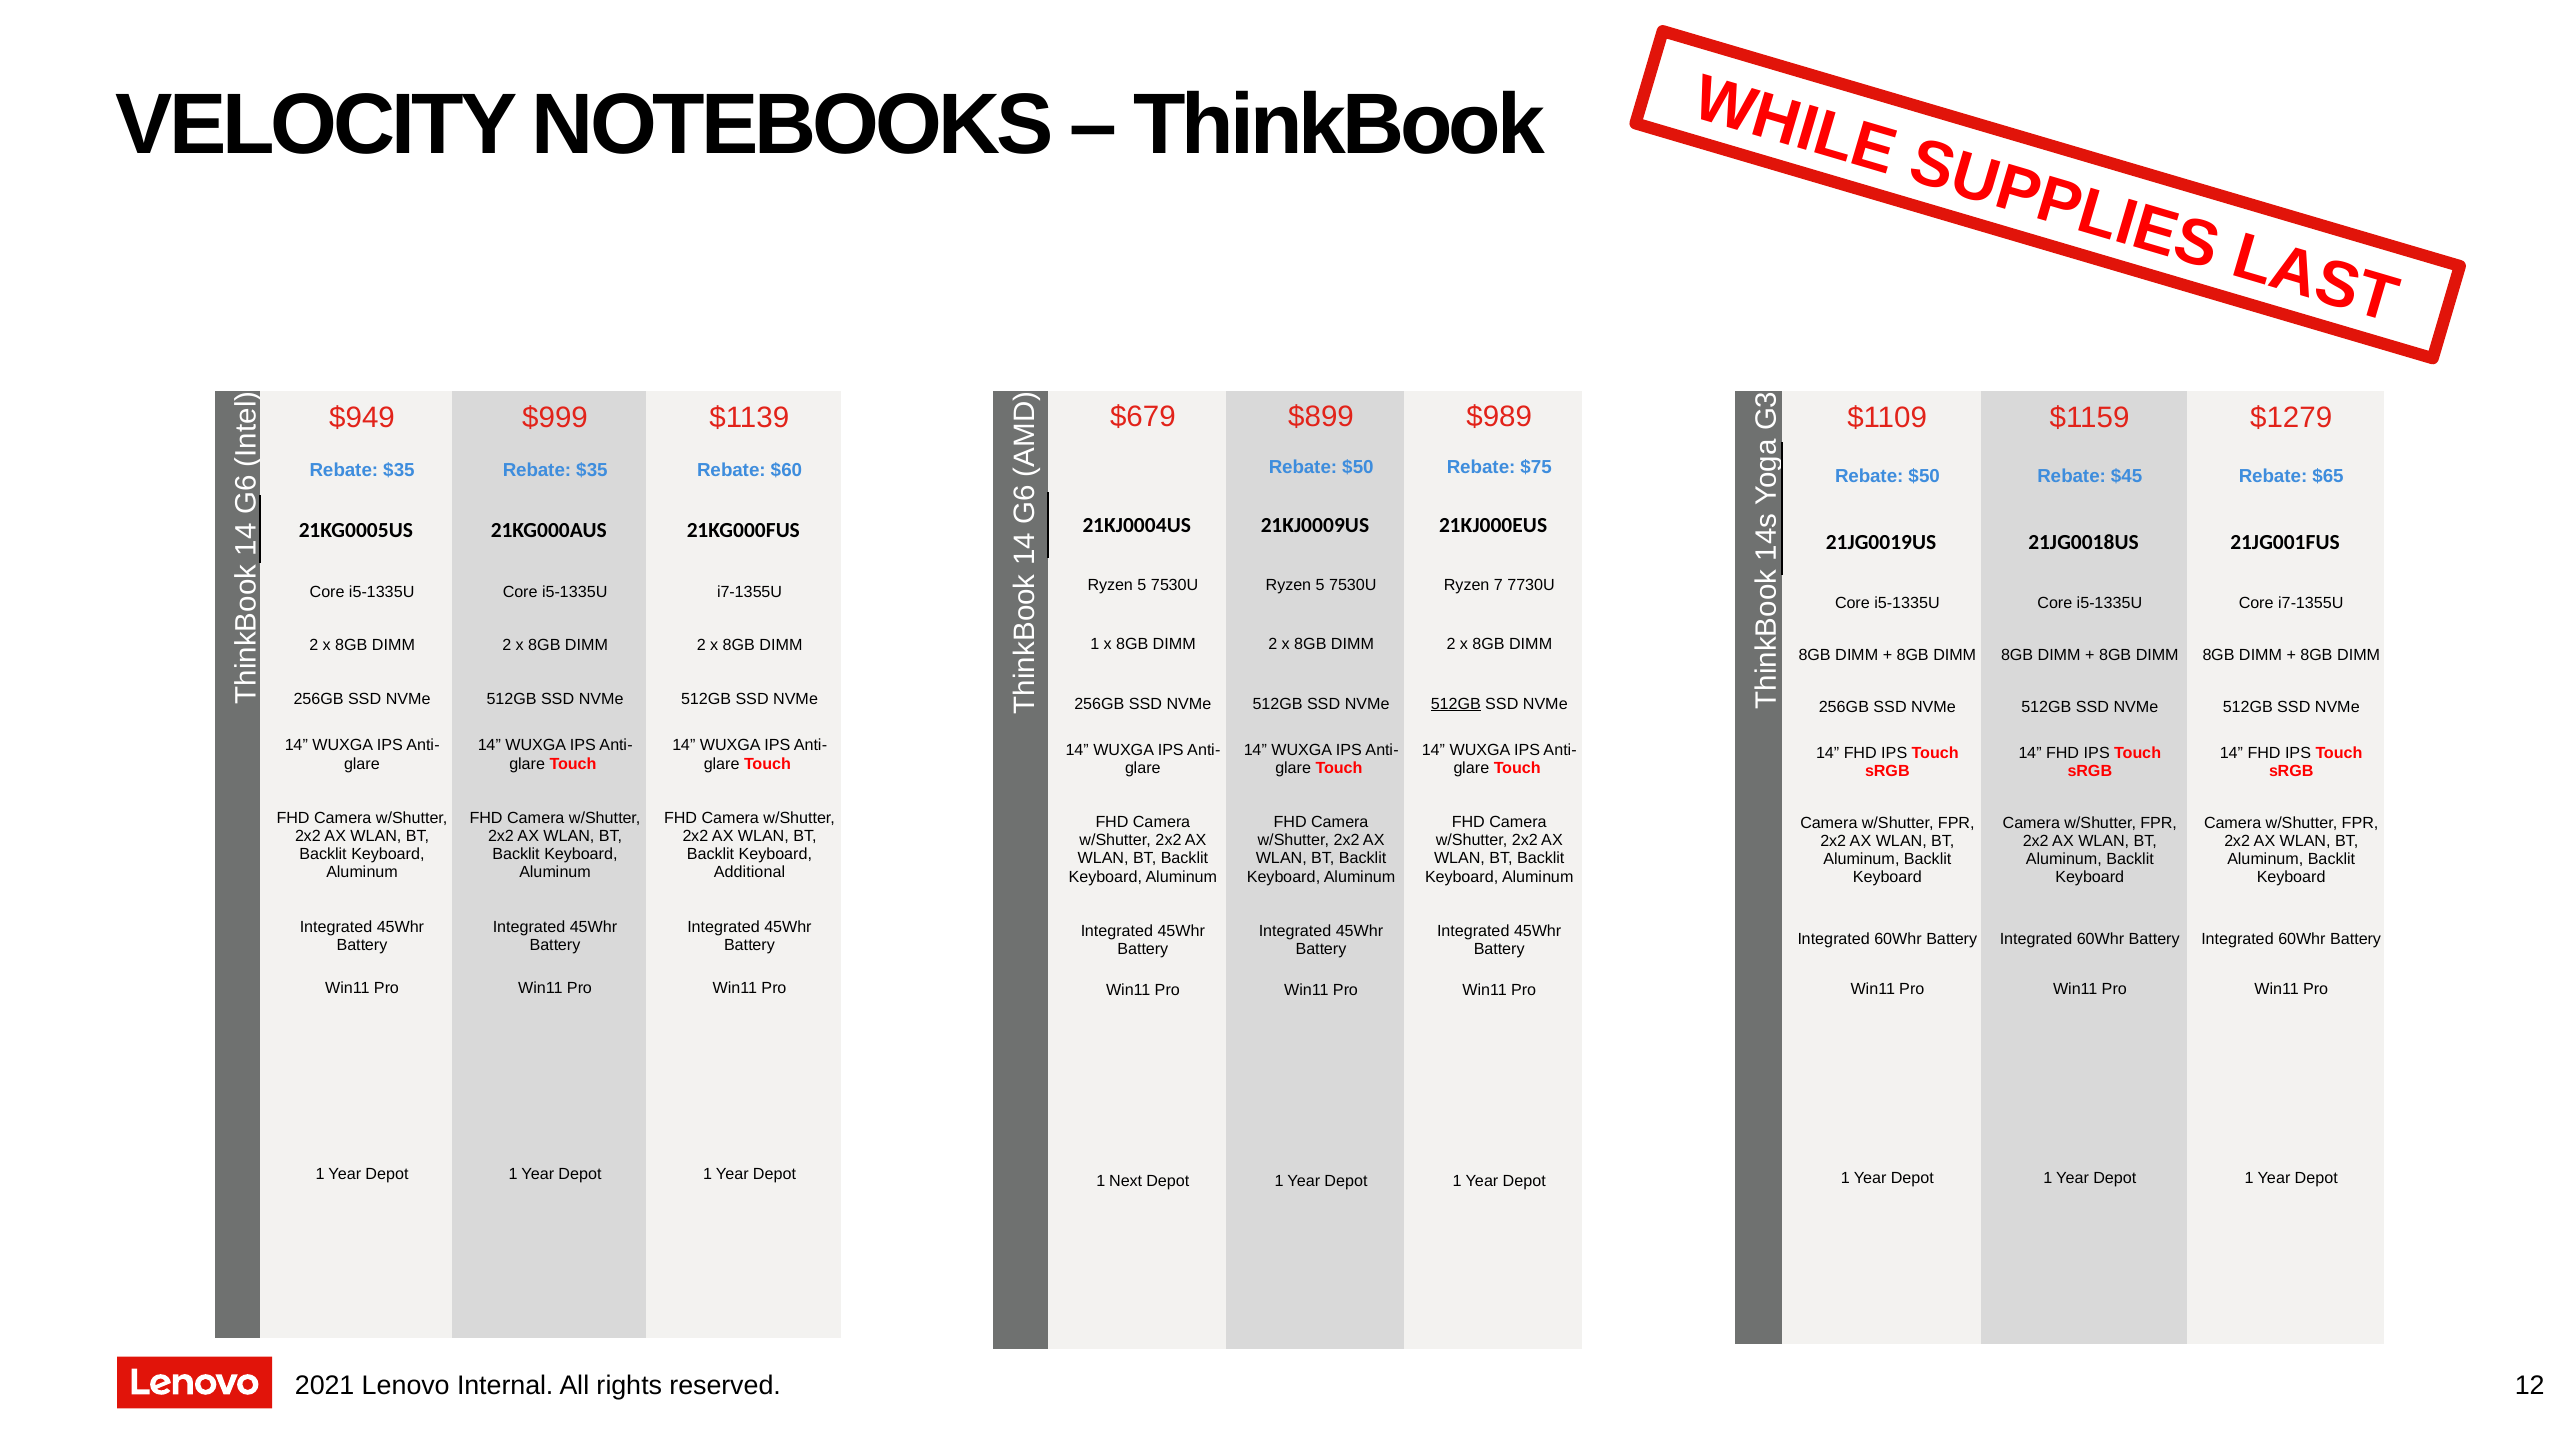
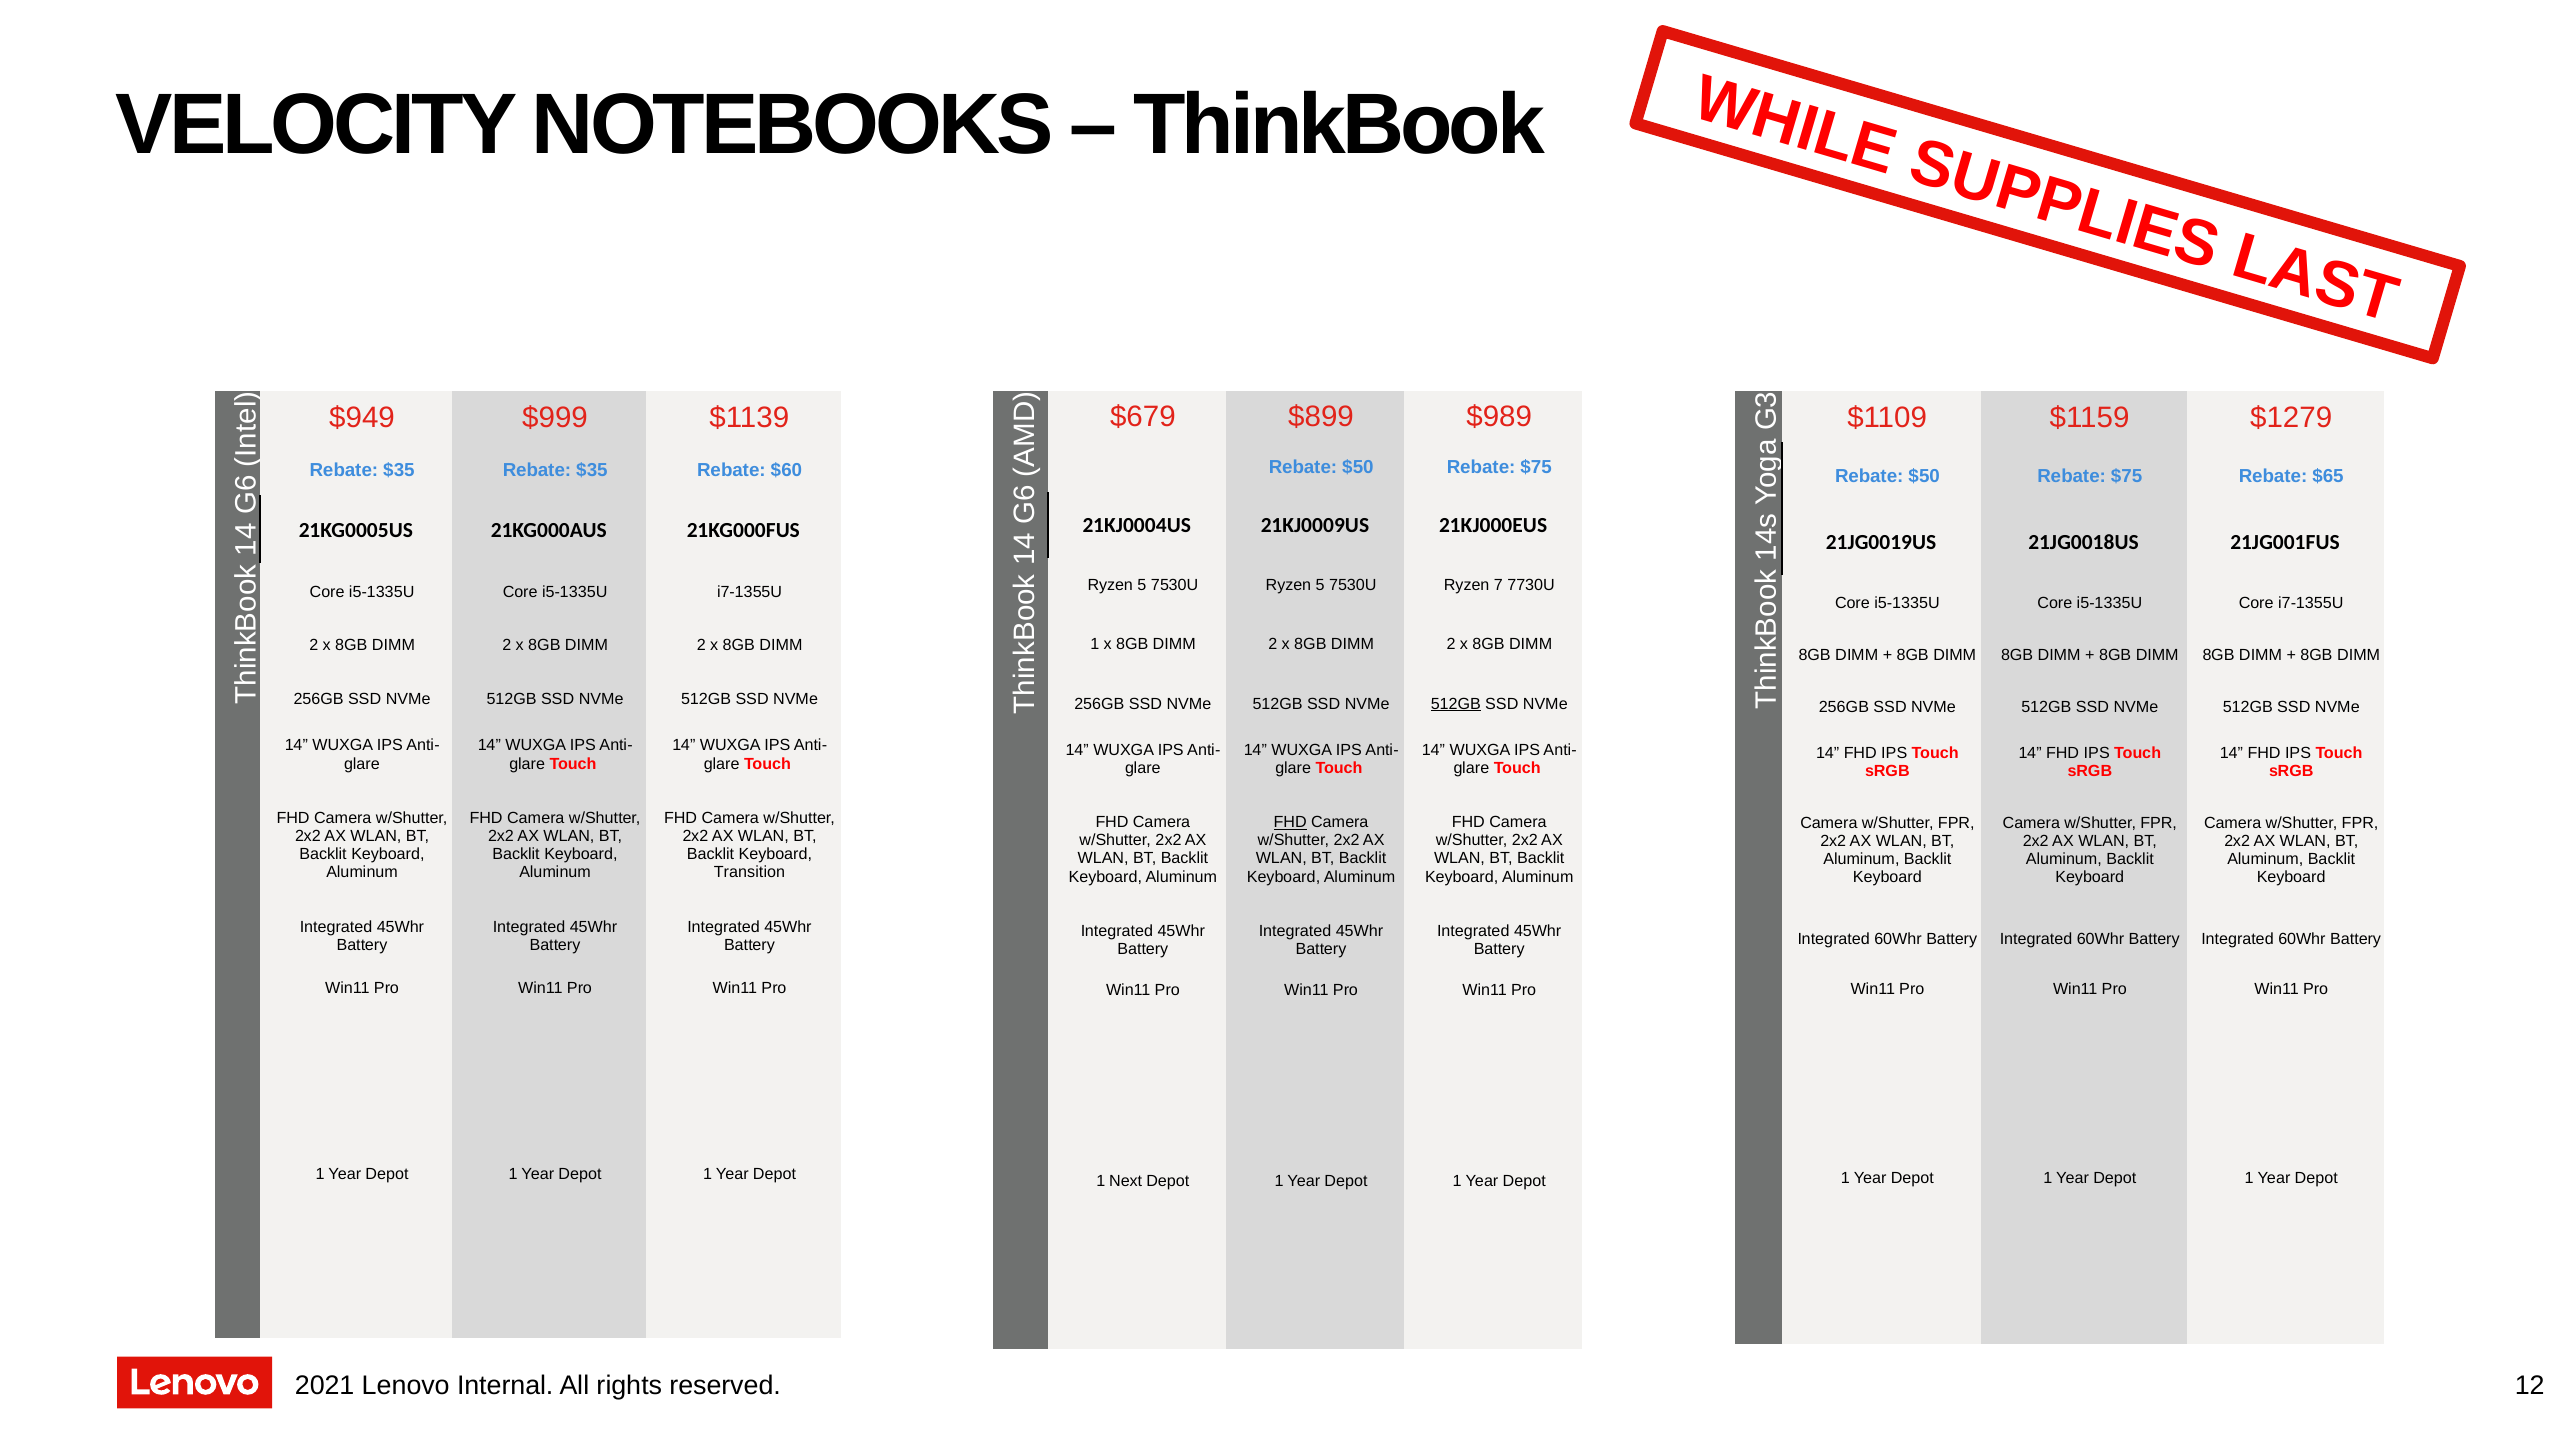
$45: $45 -> $75 (2127, 476)
FHD underline: none -> present (1290, 823)
Additional: Additional -> Transition (749, 872)
